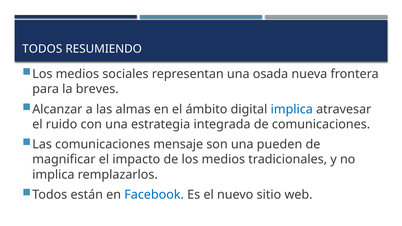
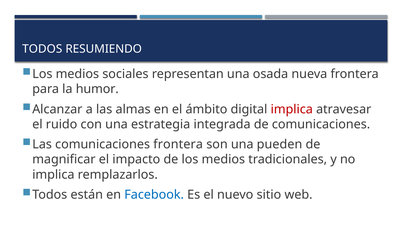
breves: breves -> humor (97, 89)
implica colour: blue -> red (292, 109)
comunicaciones mensaje: mensaje -> frontera (178, 145)
